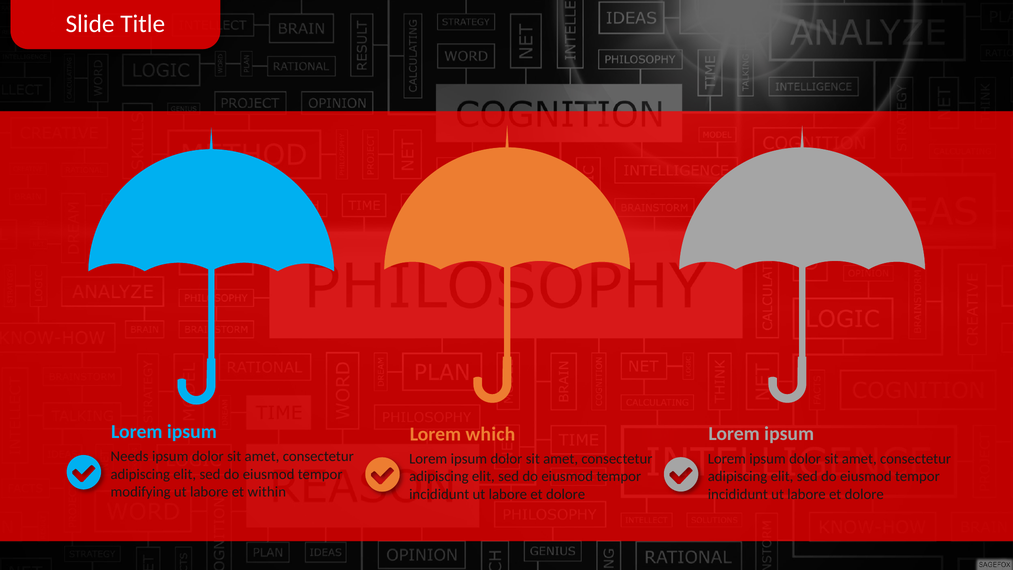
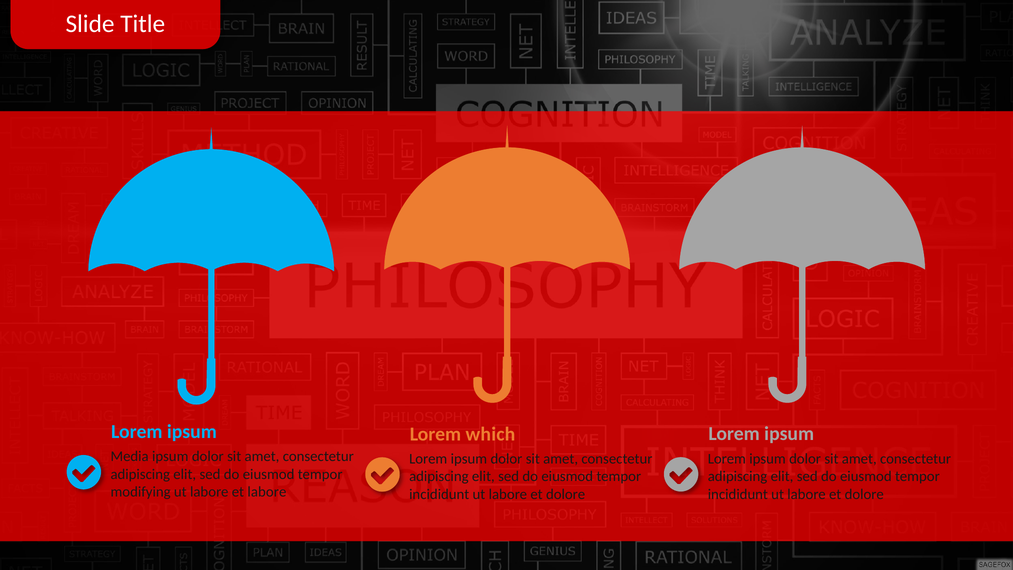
Needs: Needs -> Media (130, 456)
et within: within -> labore (267, 492)
